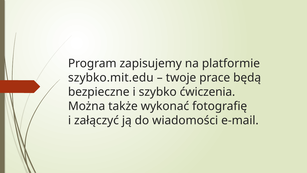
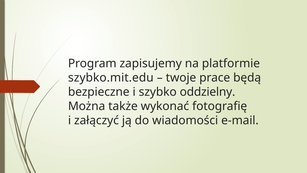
ćwiczenia: ćwiczenia -> oddzielny (208, 92)
